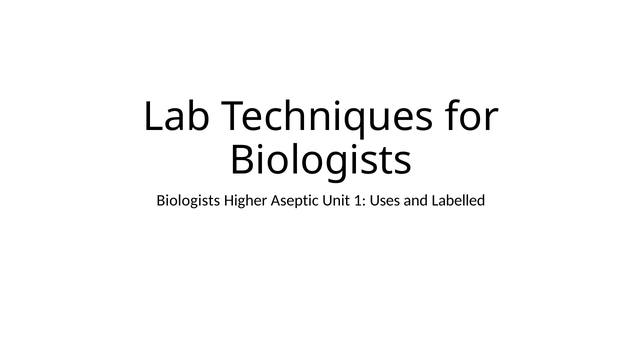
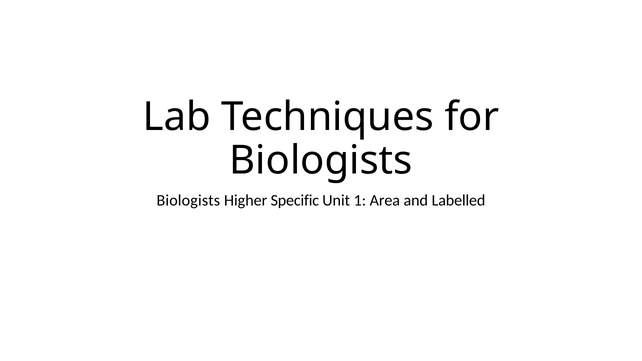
Aseptic: Aseptic -> Specific (295, 201)
Uses: Uses -> Area (385, 201)
